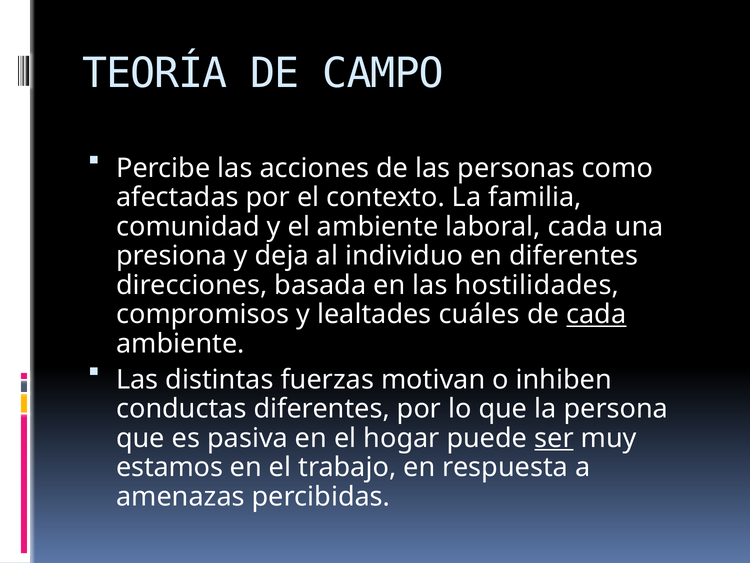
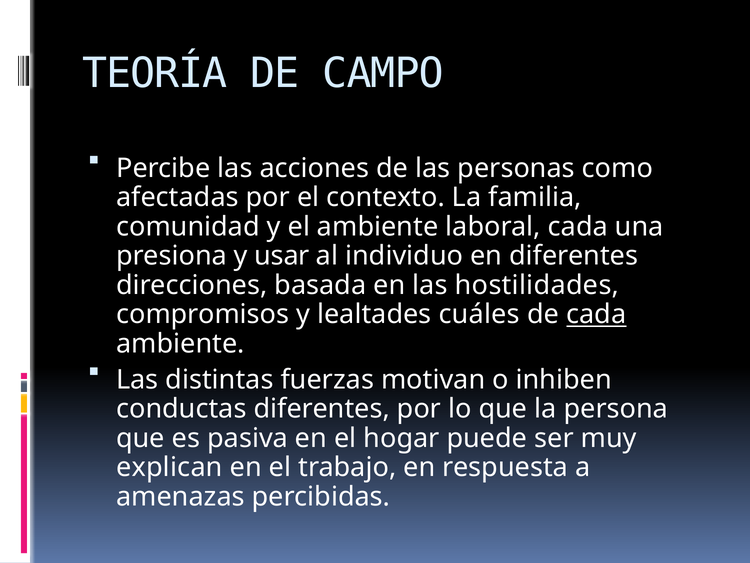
deja: deja -> usar (282, 256)
ser underline: present -> none (554, 438)
estamos: estamos -> explican (169, 467)
